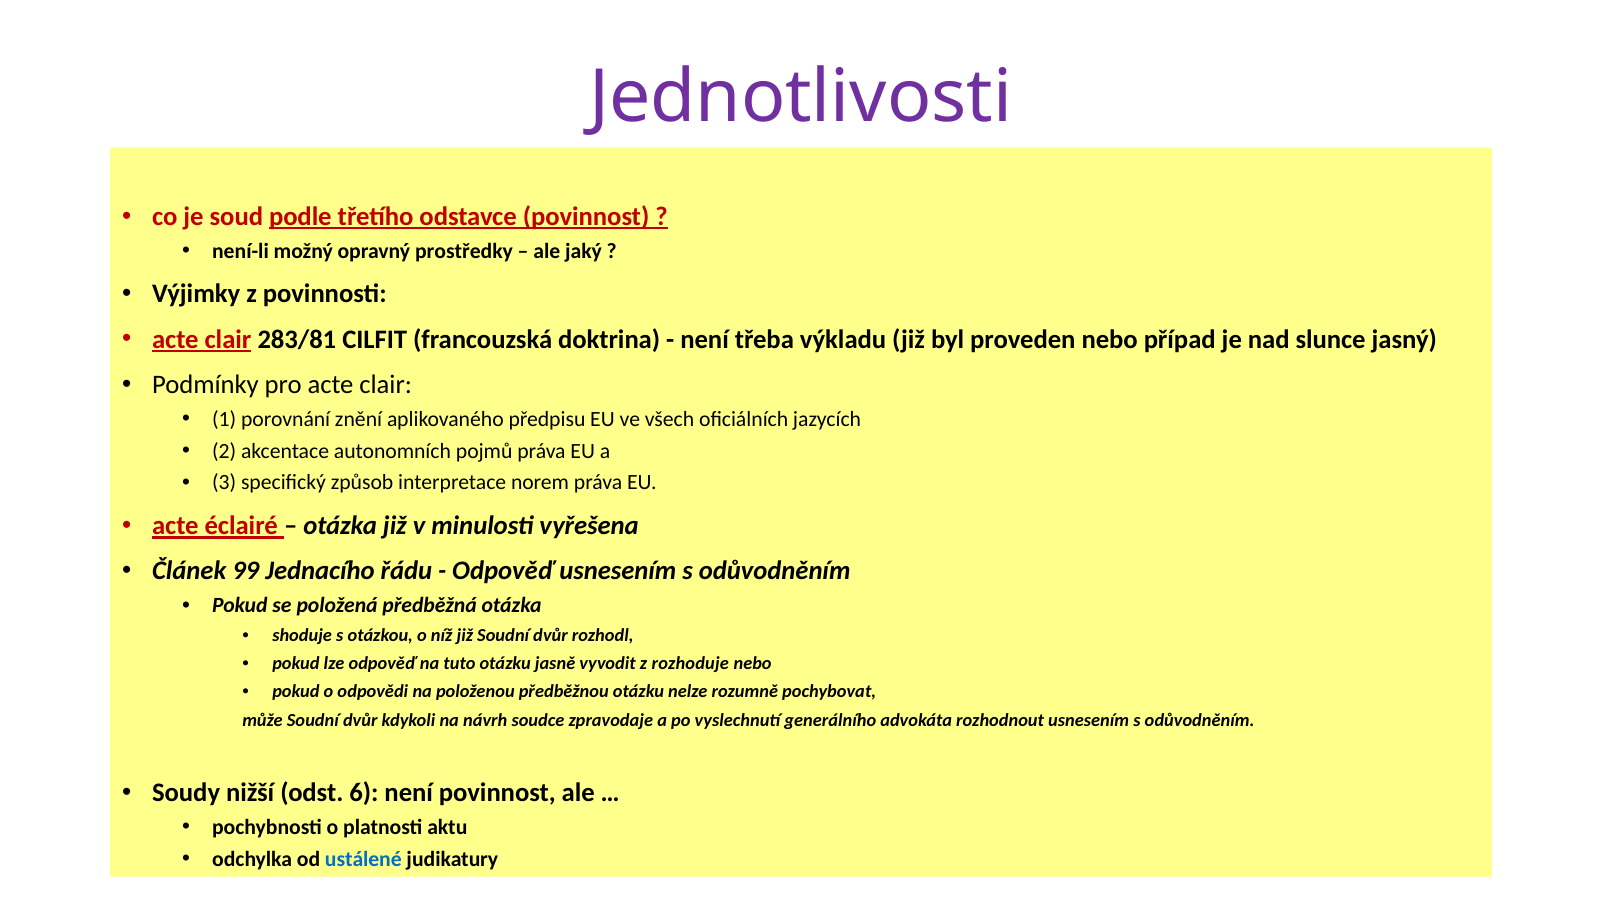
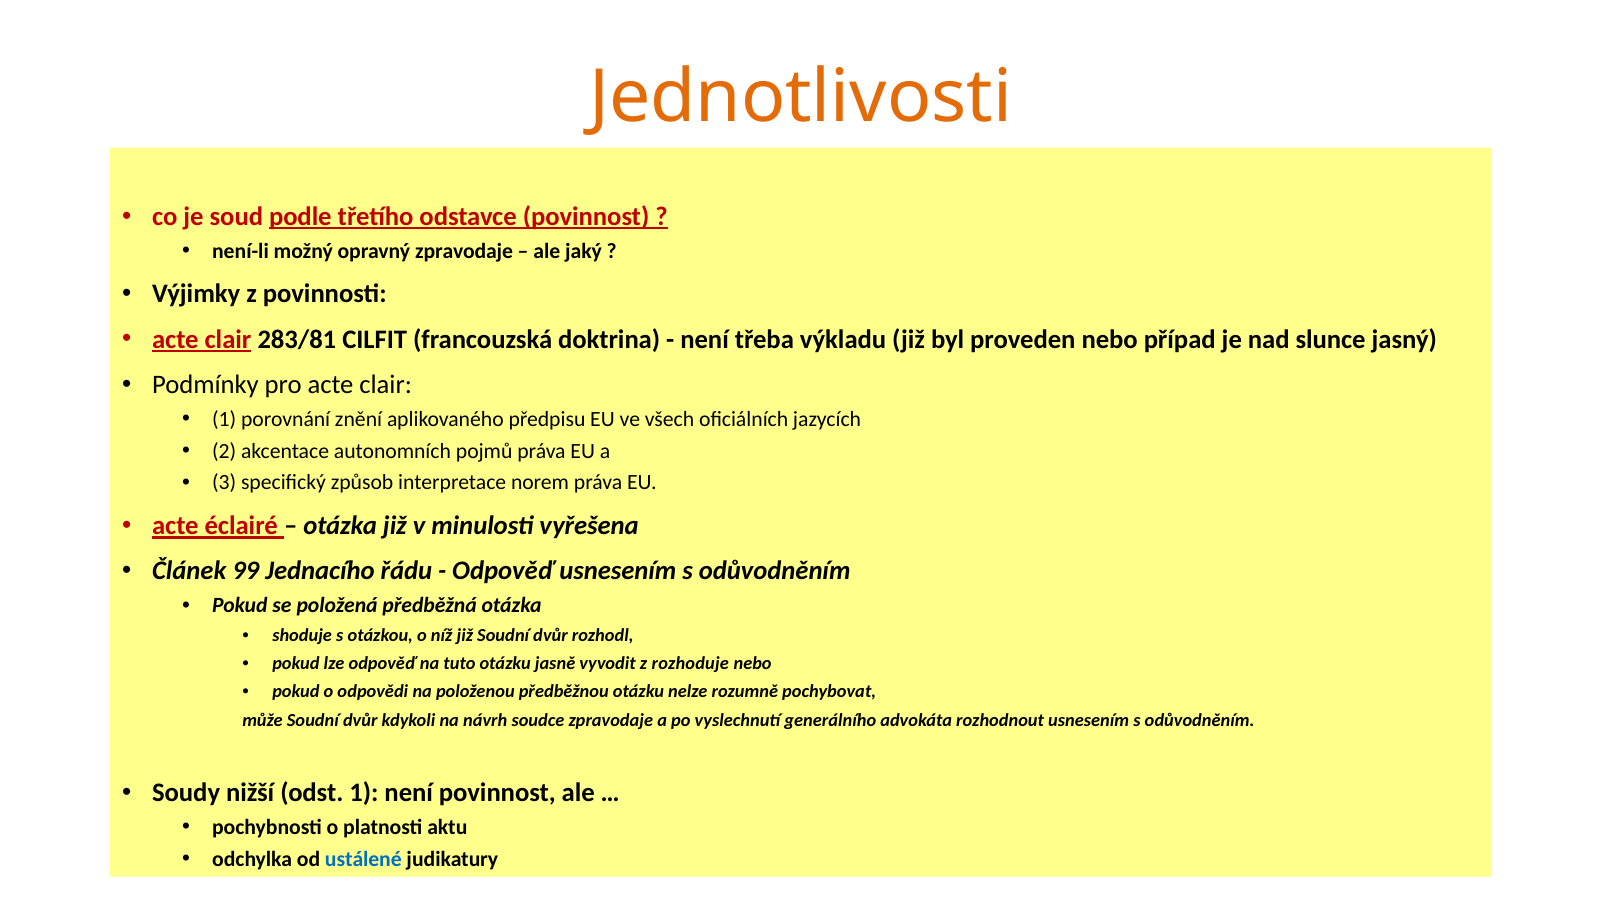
Jednotlivosti colour: purple -> orange (801, 97)
opravný prostředky: prostředky -> zpravodaje (464, 251)
odst 6: 6 -> 1 (364, 793)
